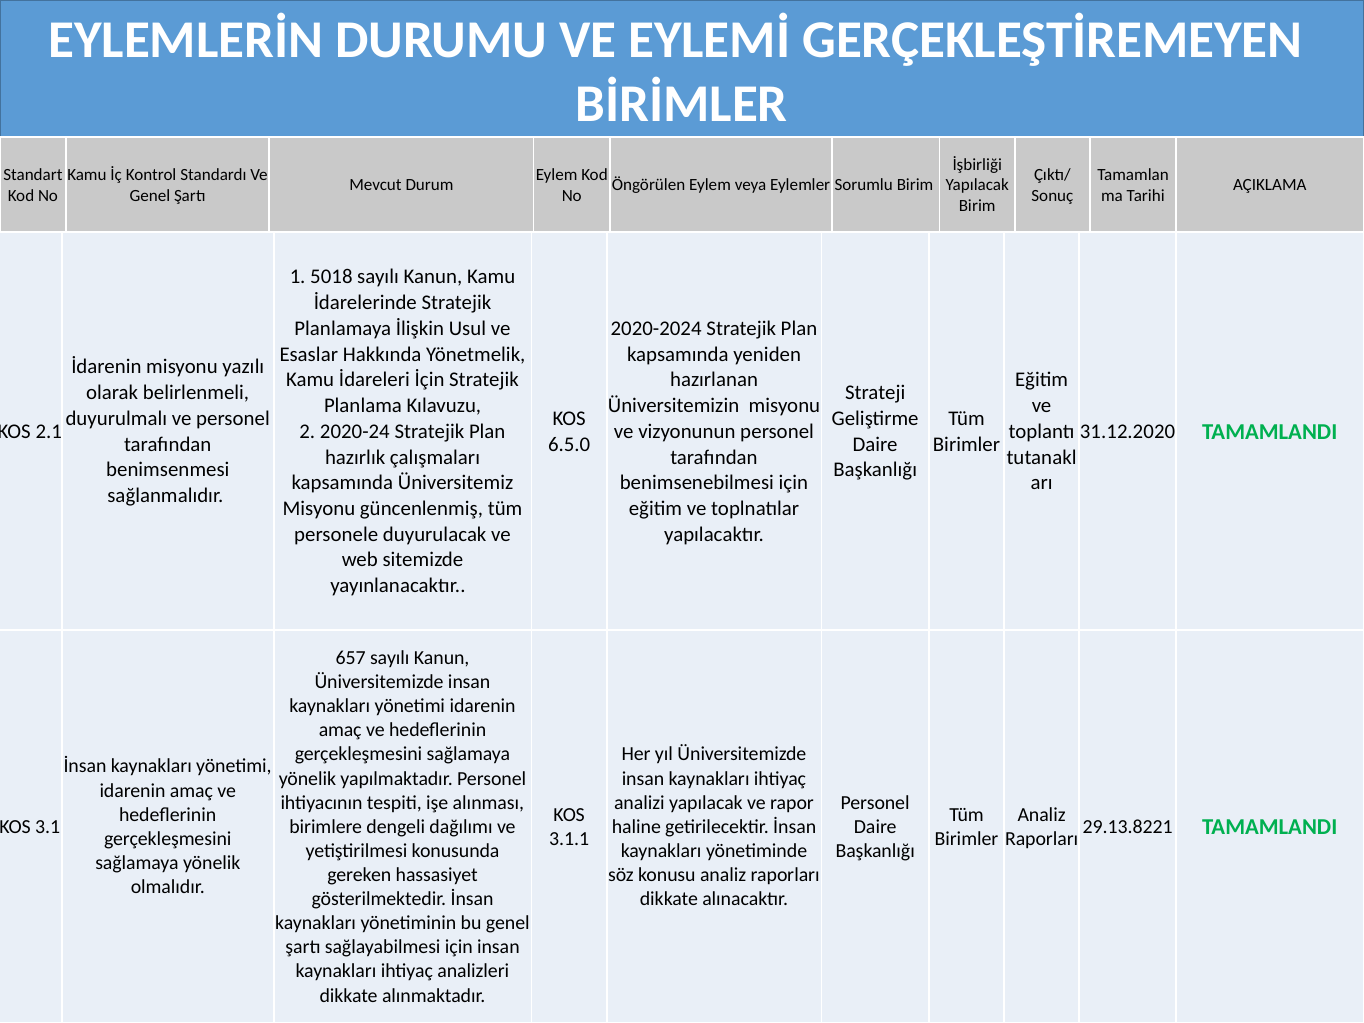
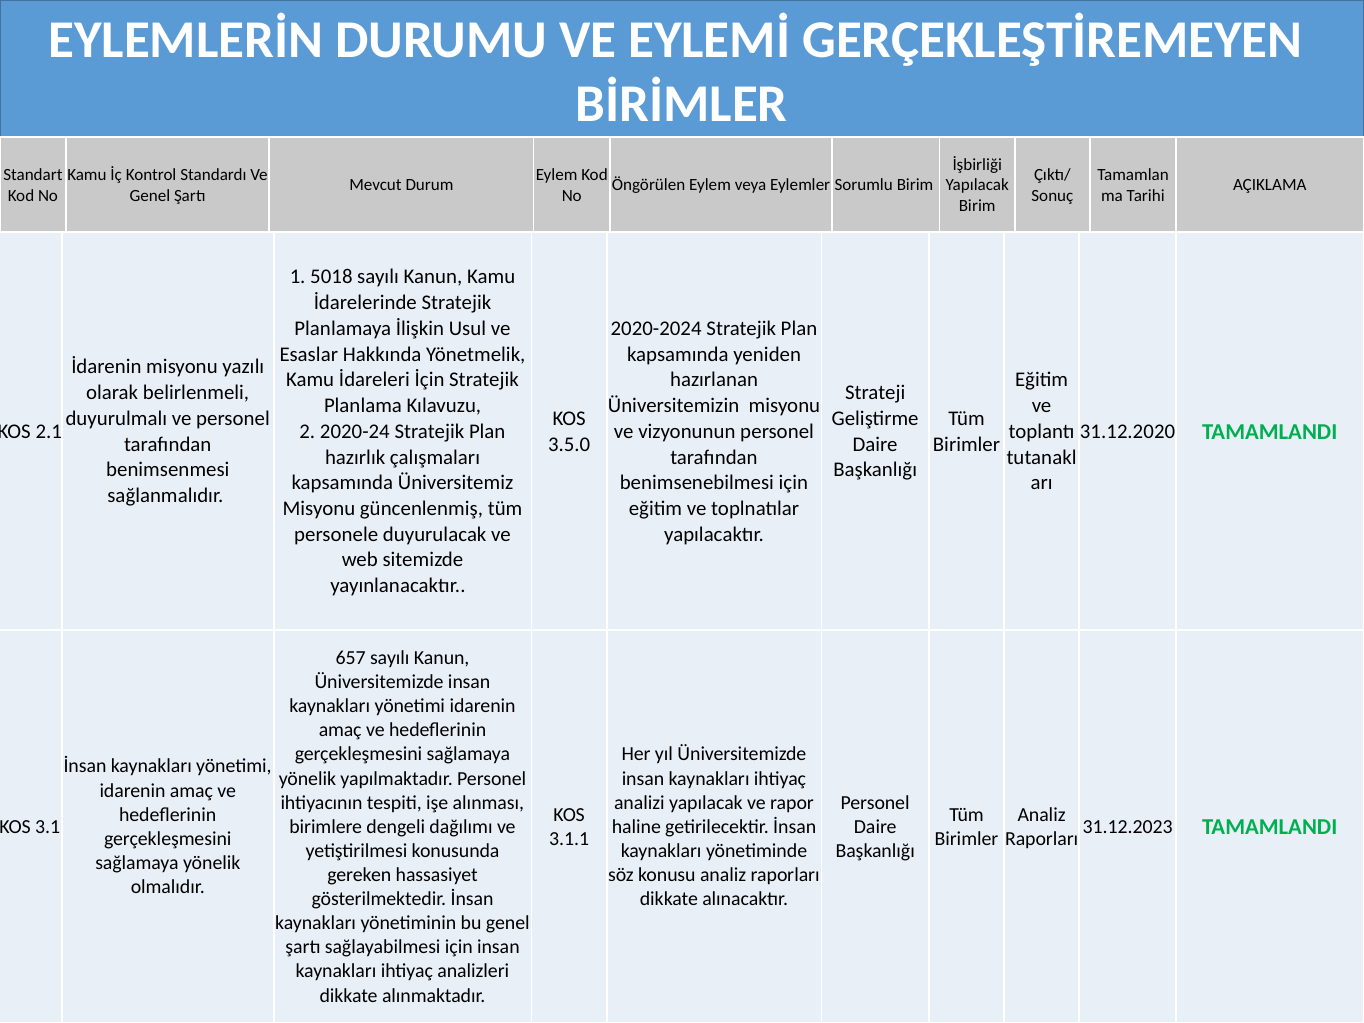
6.5.0: 6.5.0 -> 3.5.0 (569, 444)
29.13.8221: 29.13.8221 -> 31.12.2023 (1128, 827)
